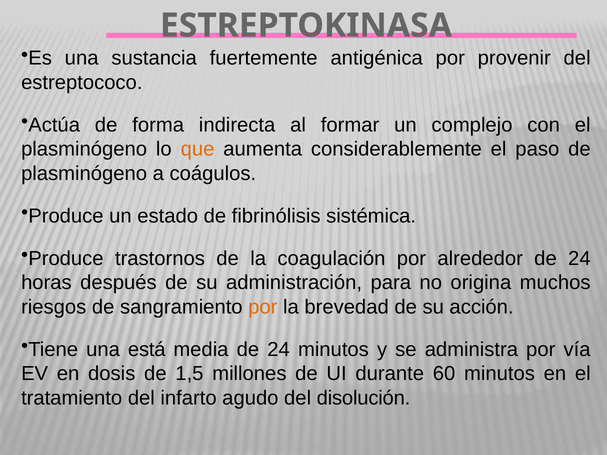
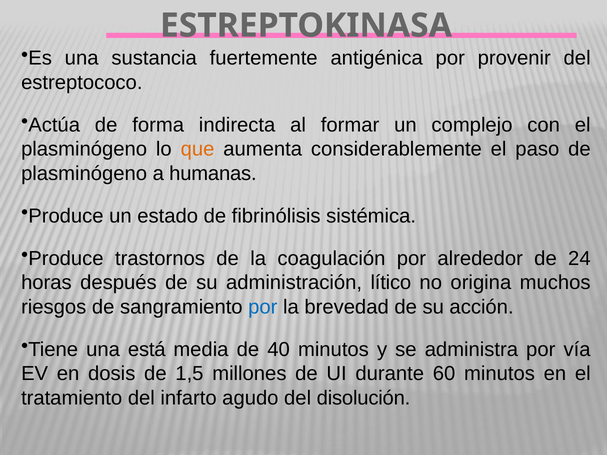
coágulos: coágulos -> humanas (213, 174)
para: para -> lítico (391, 283)
por colour: orange -> blue (263, 307)
media de 24: 24 -> 40 (279, 350)
